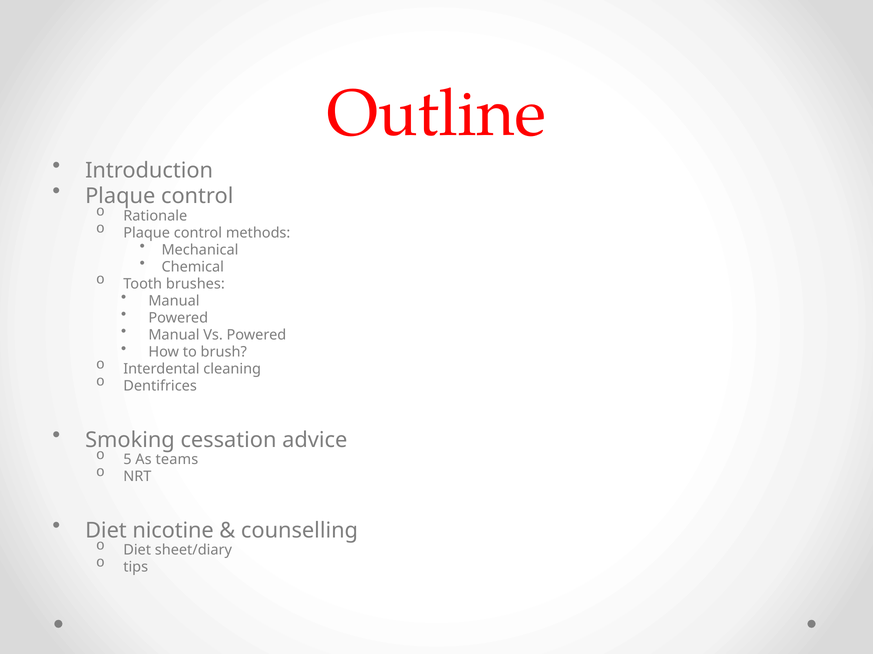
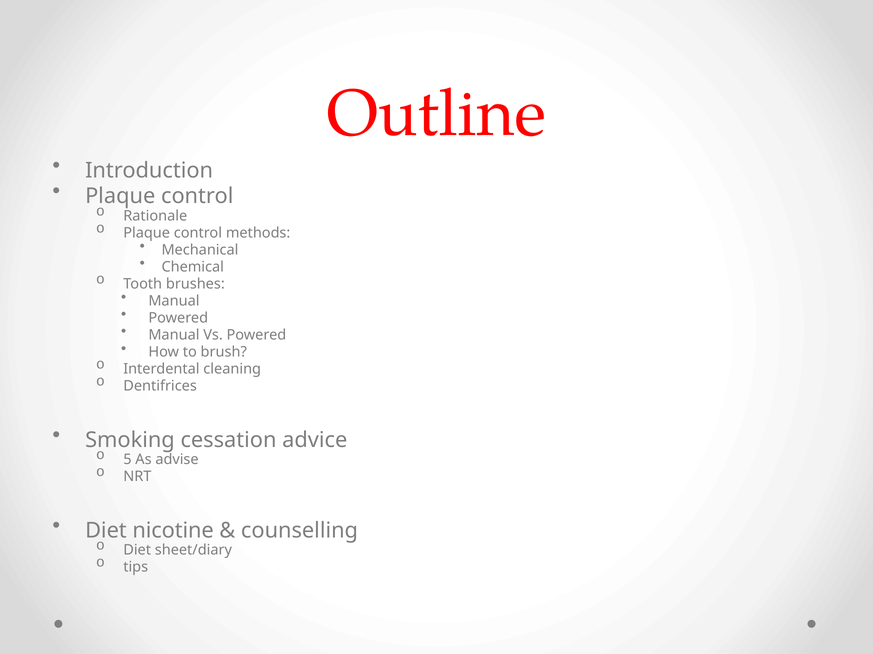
teams: teams -> advise (177, 460)
